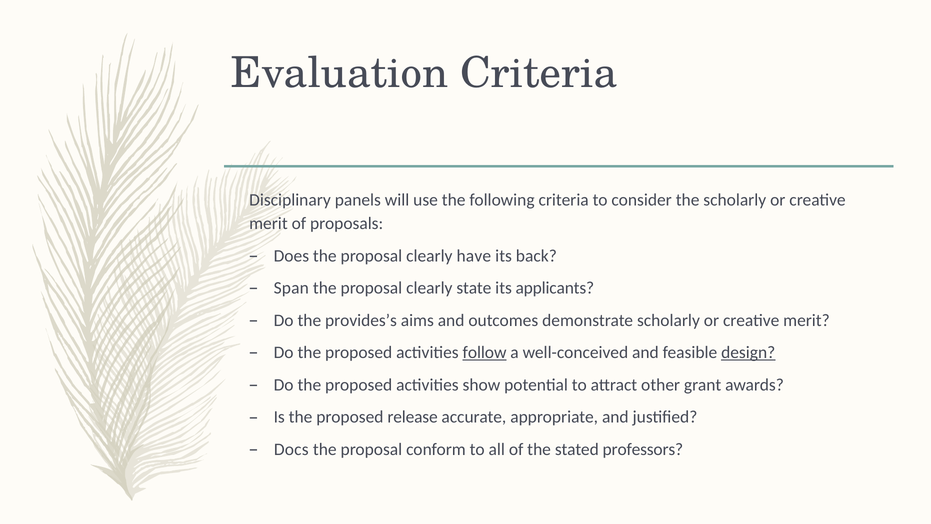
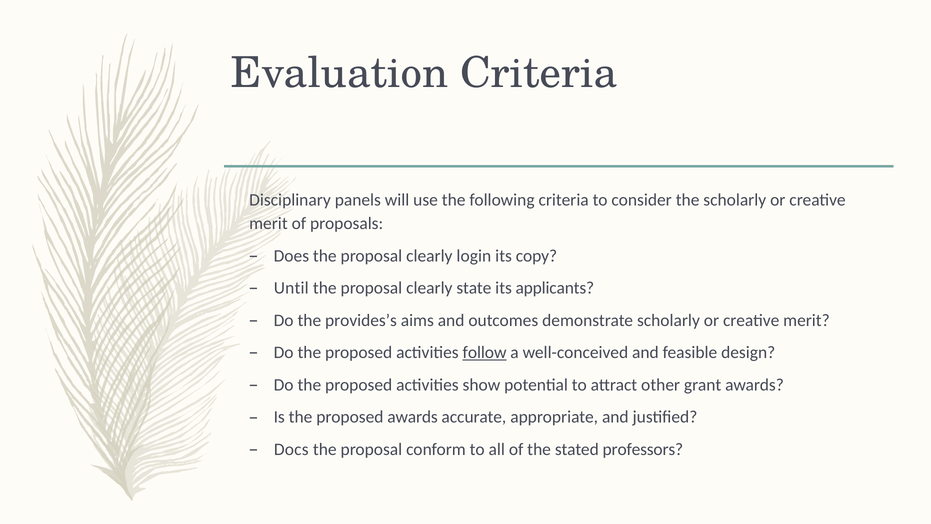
have: have -> login (474, 256)
back: back -> copy (536, 256)
Span: Span -> Until (291, 288)
design underline: present -> none (748, 352)
proposed release: release -> awards (413, 417)
